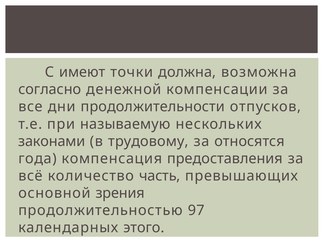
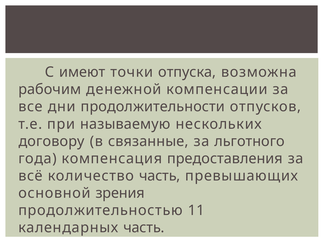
должна: должна -> отпуска (187, 72)
согласно: согласно -> рабочим (50, 89)
законами: законами -> договору (52, 141)
трудовому: трудовому -> связанные (148, 141)
относятся: относятся -> льготного (250, 141)
97: 97 -> 11 (196, 210)
календарных этого: этого -> часть (144, 228)
